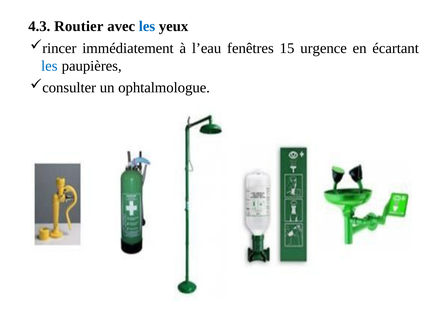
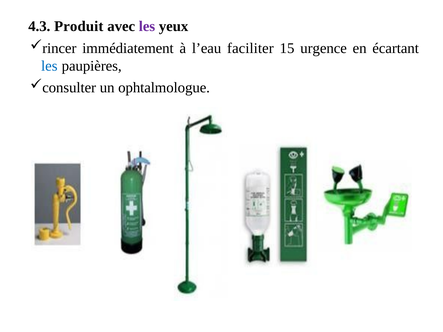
Routier: Routier -> Produit (79, 26)
les colour: blue -> purple (147, 26)
fenêtres: fenêtres -> faciliter (250, 48)
